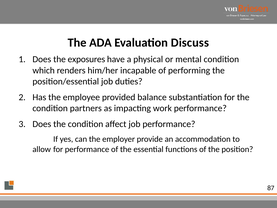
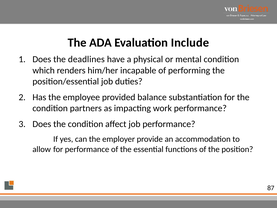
Discuss: Discuss -> Include (190, 43)
exposures: exposures -> deadlines (86, 59)
